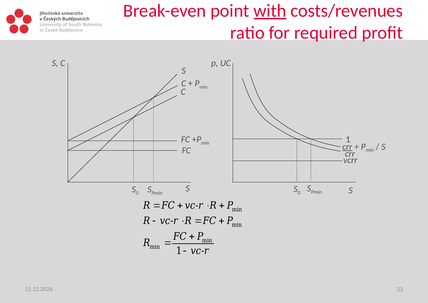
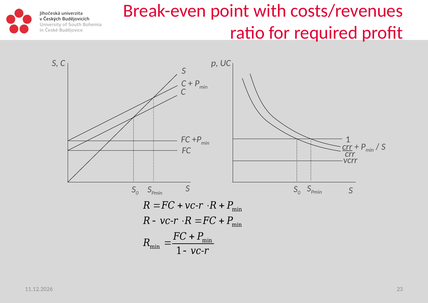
with underline: present -> none (270, 11)
